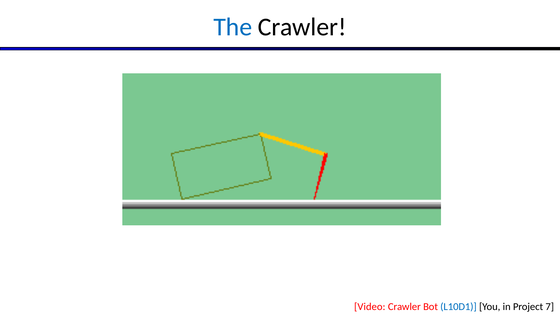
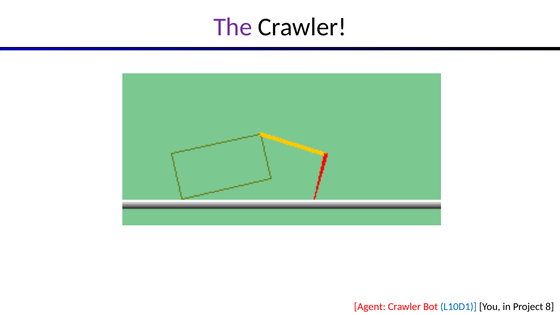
The colour: blue -> purple (233, 27)
Video: Video -> Agent (370, 307)
7: 7 -> 8 (550, 307)
